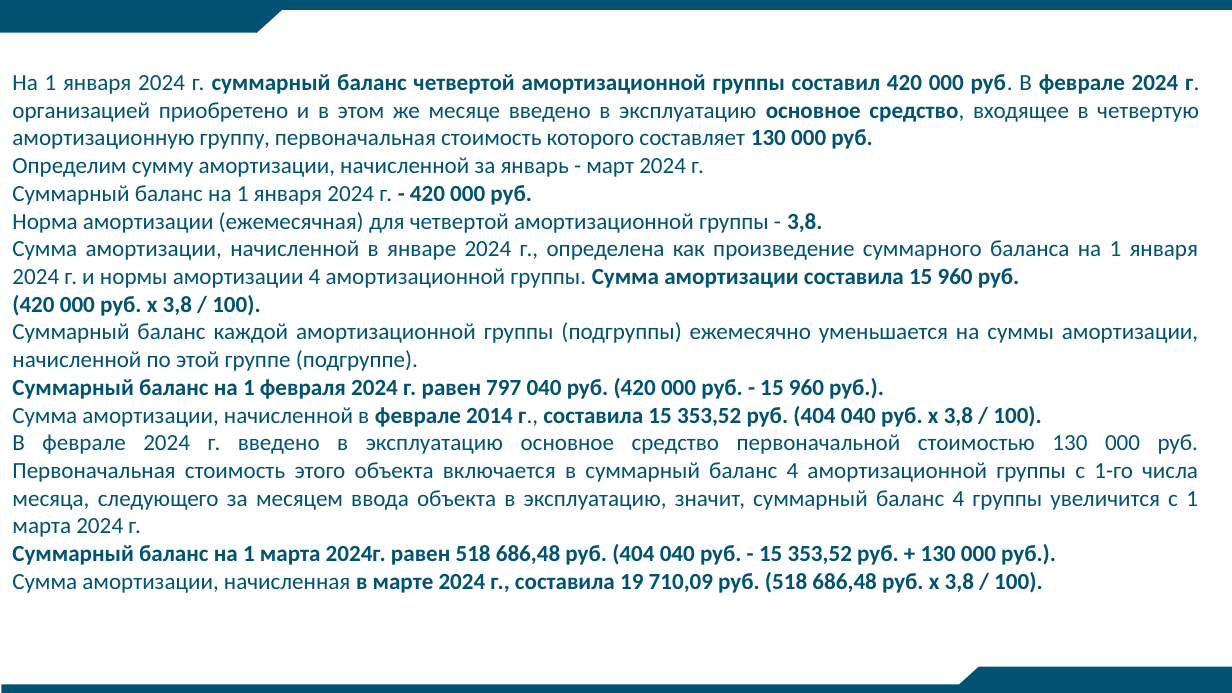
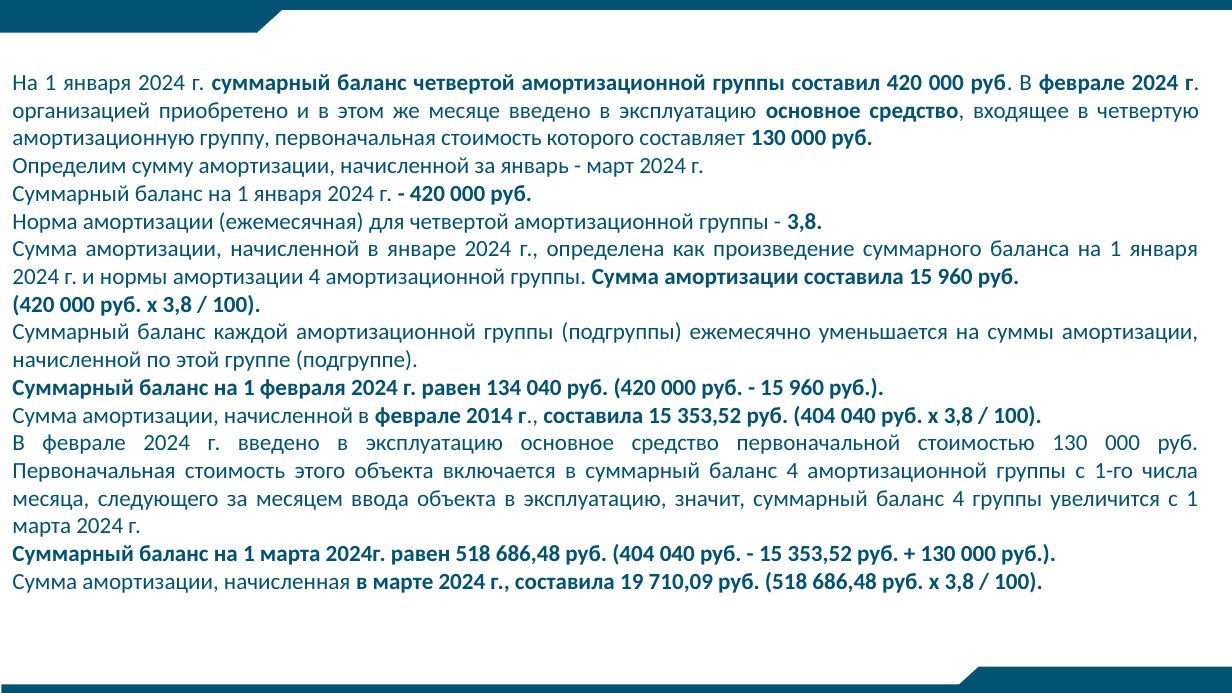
797: 797 -> 134 (504, 388)
